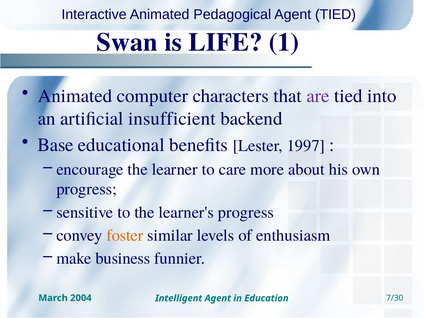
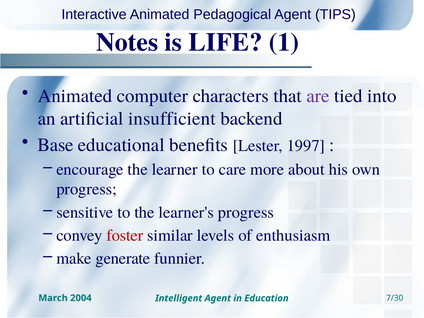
Agent TIED: TIED -> TIPS (335, 14)
Swan: Swan -> Notes (127, 42)
foster colour: orange -> red (125, 235)
business: business -> generate (123, 258)
